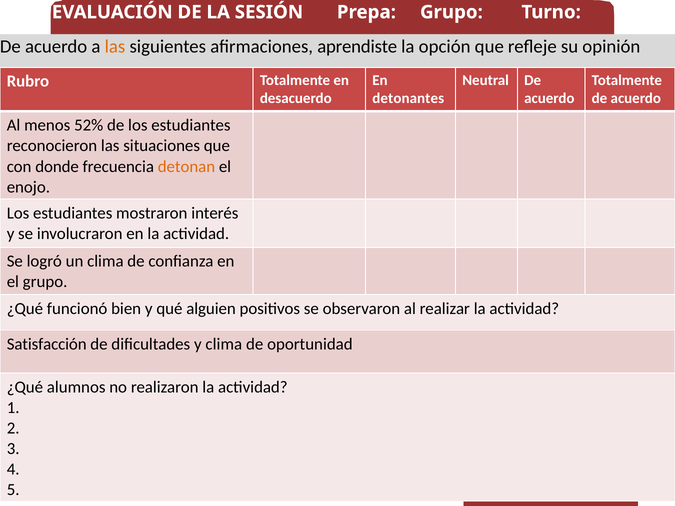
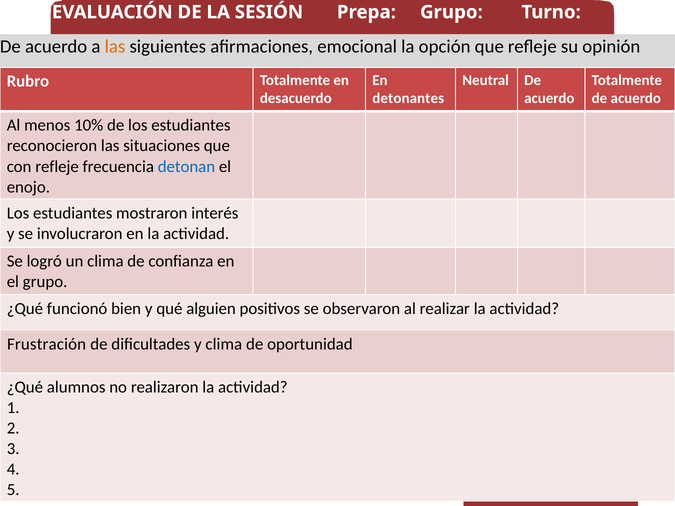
aprendiste: aprendiste -> emocional (357, 47)
52%: 52% -> 10% (89, 125)
con donde: donde -> refleje (57, 167)
detonan colour: orange -> blue (186, 167)
Satisfacción: Satisfacción -> Frustración (47, 344)
